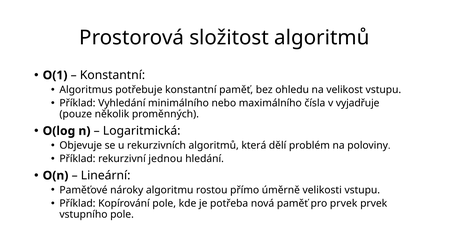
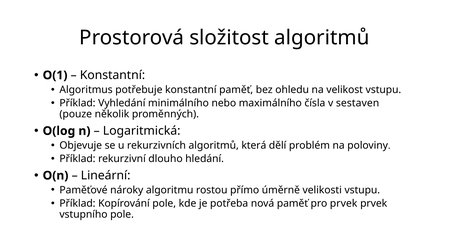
vyjadřuje: vyjadřuje -> sestaven (358, 103)
jednou: jednou -> dlouho (166, 159)
